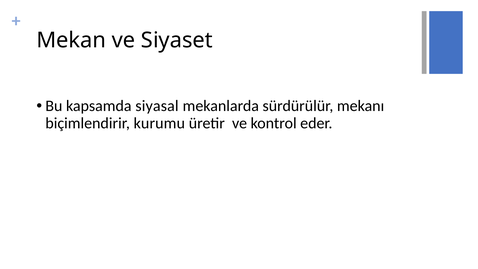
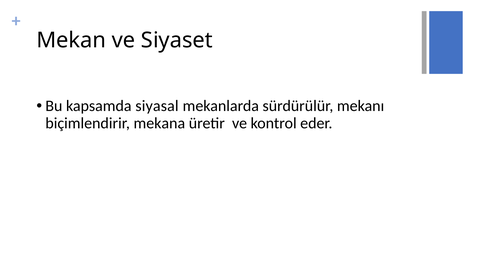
kurumu: kurumu -> mekana (159, 123)
